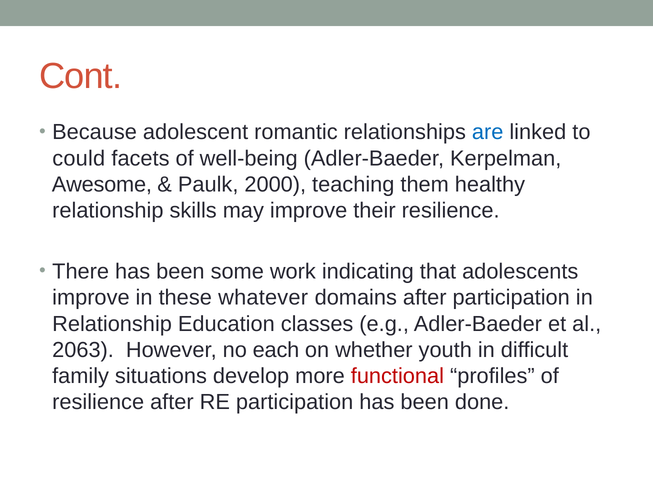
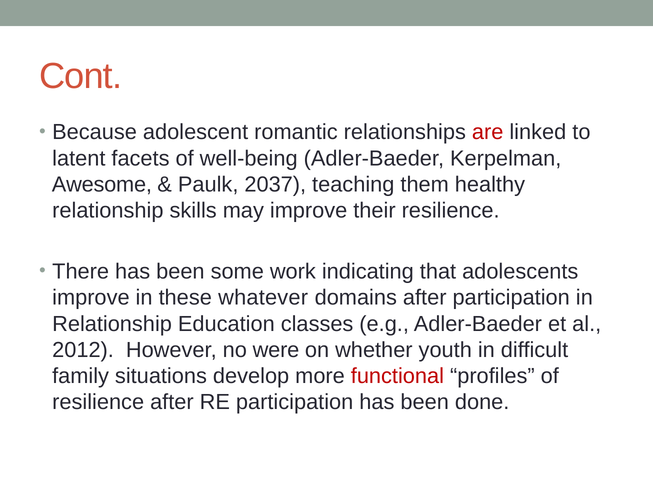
are colour: blue -> red (488, 132)
could: could -> latent (79, 158)
2000: 2000 -> 2037 (275, 184)
2063: 2063 -> 2012 (83, 350)
each: each -> were (276, 350)
